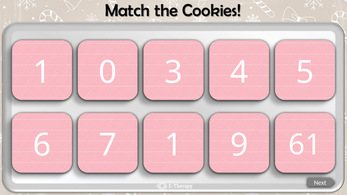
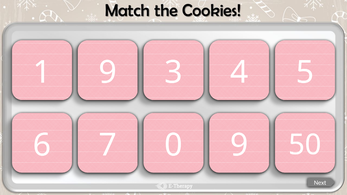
1 0: 0 -> 9 (108, 72)
7 1: 1 -> 0 (173, 145)
61: 61 -> 50 (305, 145)
